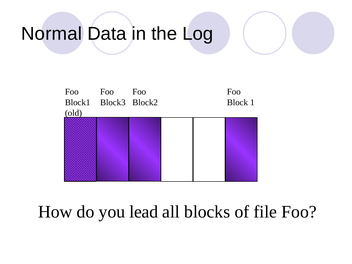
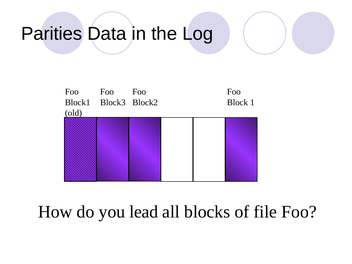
Normal: Normal -> Parities (52, 34)
